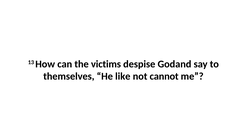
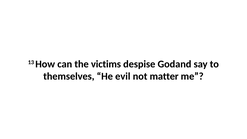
like: like -> evil (123, 76)
cannot: cannot -> matter (164, 76)
